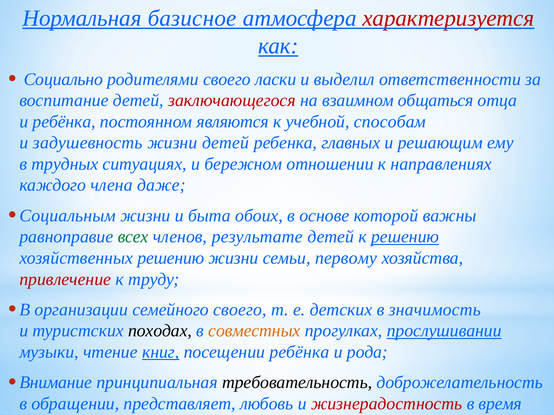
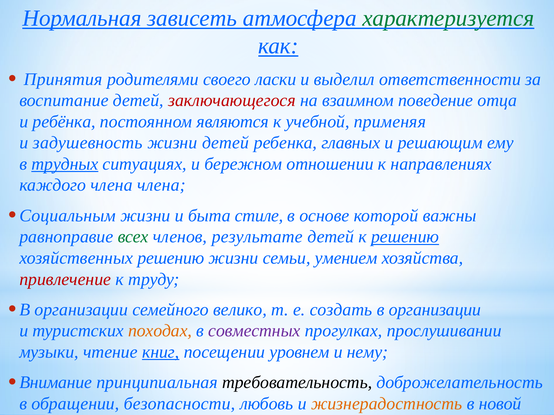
базисное: базисное -> зависеть (192, 18)
характеризуется colour: red -> green (448, 18)
Социально: Социально -> Принятия (63, 79)
общаться: общаться -> поведение (436, 100)
способам: способам -> применяя (390, 122)
трудных underline: none -> present (65, 164)
члена даже: даже -> члена (162, 185)
обоих: обоих -> стиле (259, 216)
первому: первому -> умением (346, 258)
семейного своего: своего -> велико (240, 310)
детских: детских -> создать (341, 310)
значимость: значимость -> организации (435, 310)
походах colour: black -> orange (160, 331)
совместных colour: orange -> purple (254, 331)
прослушивании underline: present -> none (444, 331)
посещении ребёнка: ребёнка -> уровнем (299, 352)
рода: рода -> нему (367, 352)
представляет: представляет -> безопасности (180, 404)
жизнерадостность colour: red -> orange (387, 404)
время: время -> новой (500, 404)
